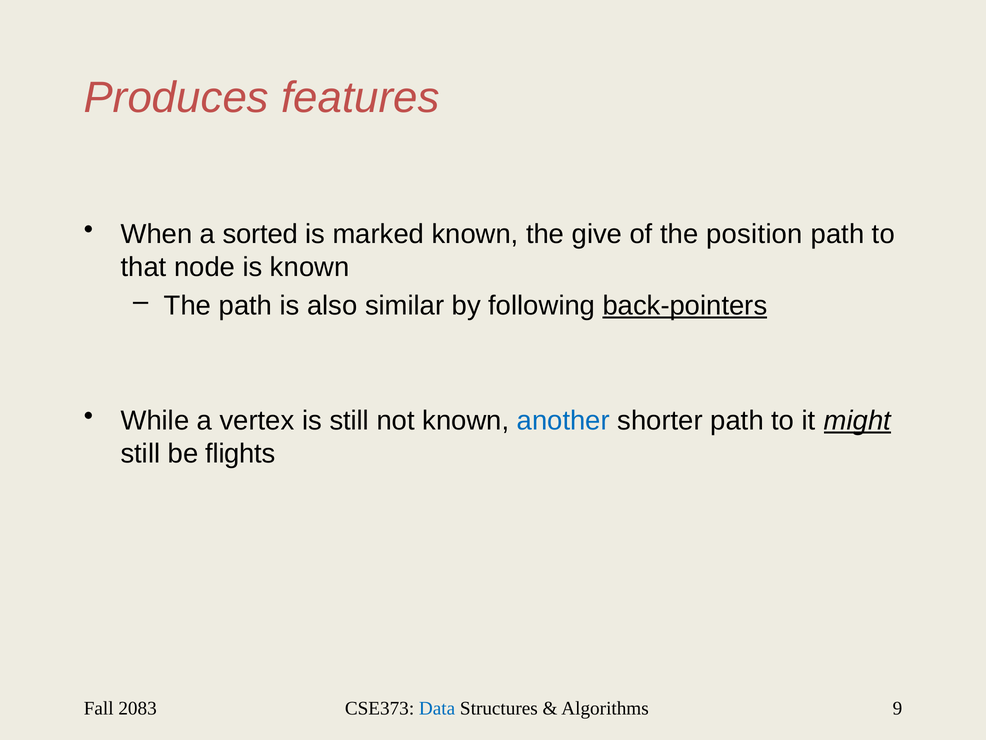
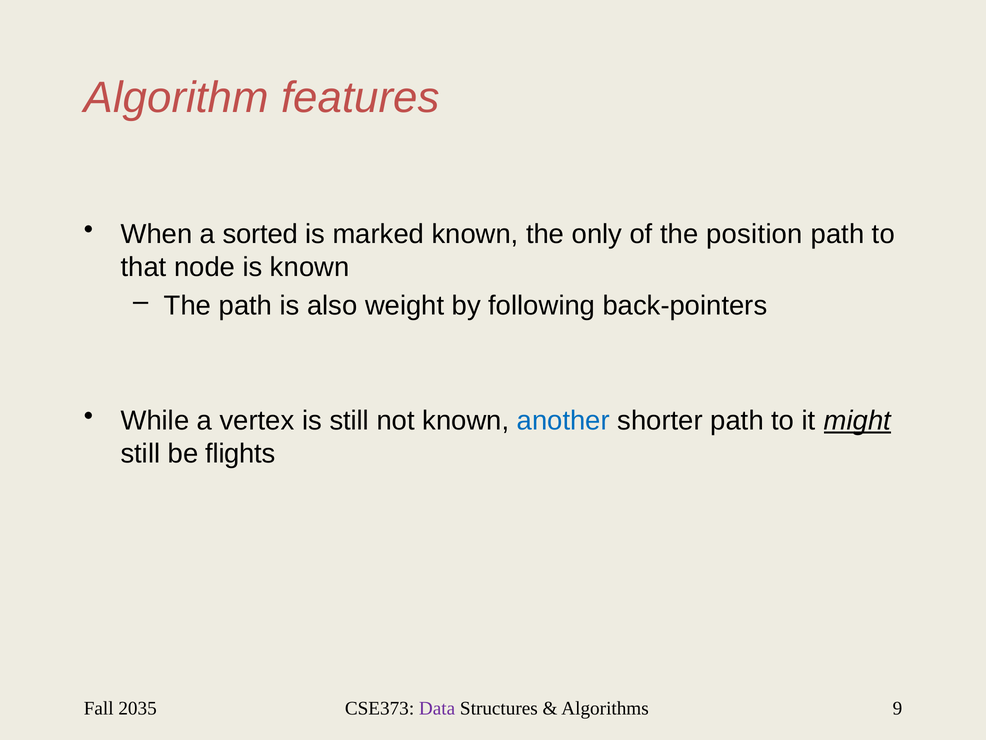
Produces: Produces -> Algorithm (176, 98)
give: give -> only (597, 234)
similar: similar -> weight (405, 305)
back-pointers underline: present -> none (685, 305)
2083: 2083 -> 2035 (138, 708)
Data colour: blue -> purple (437, 708)
